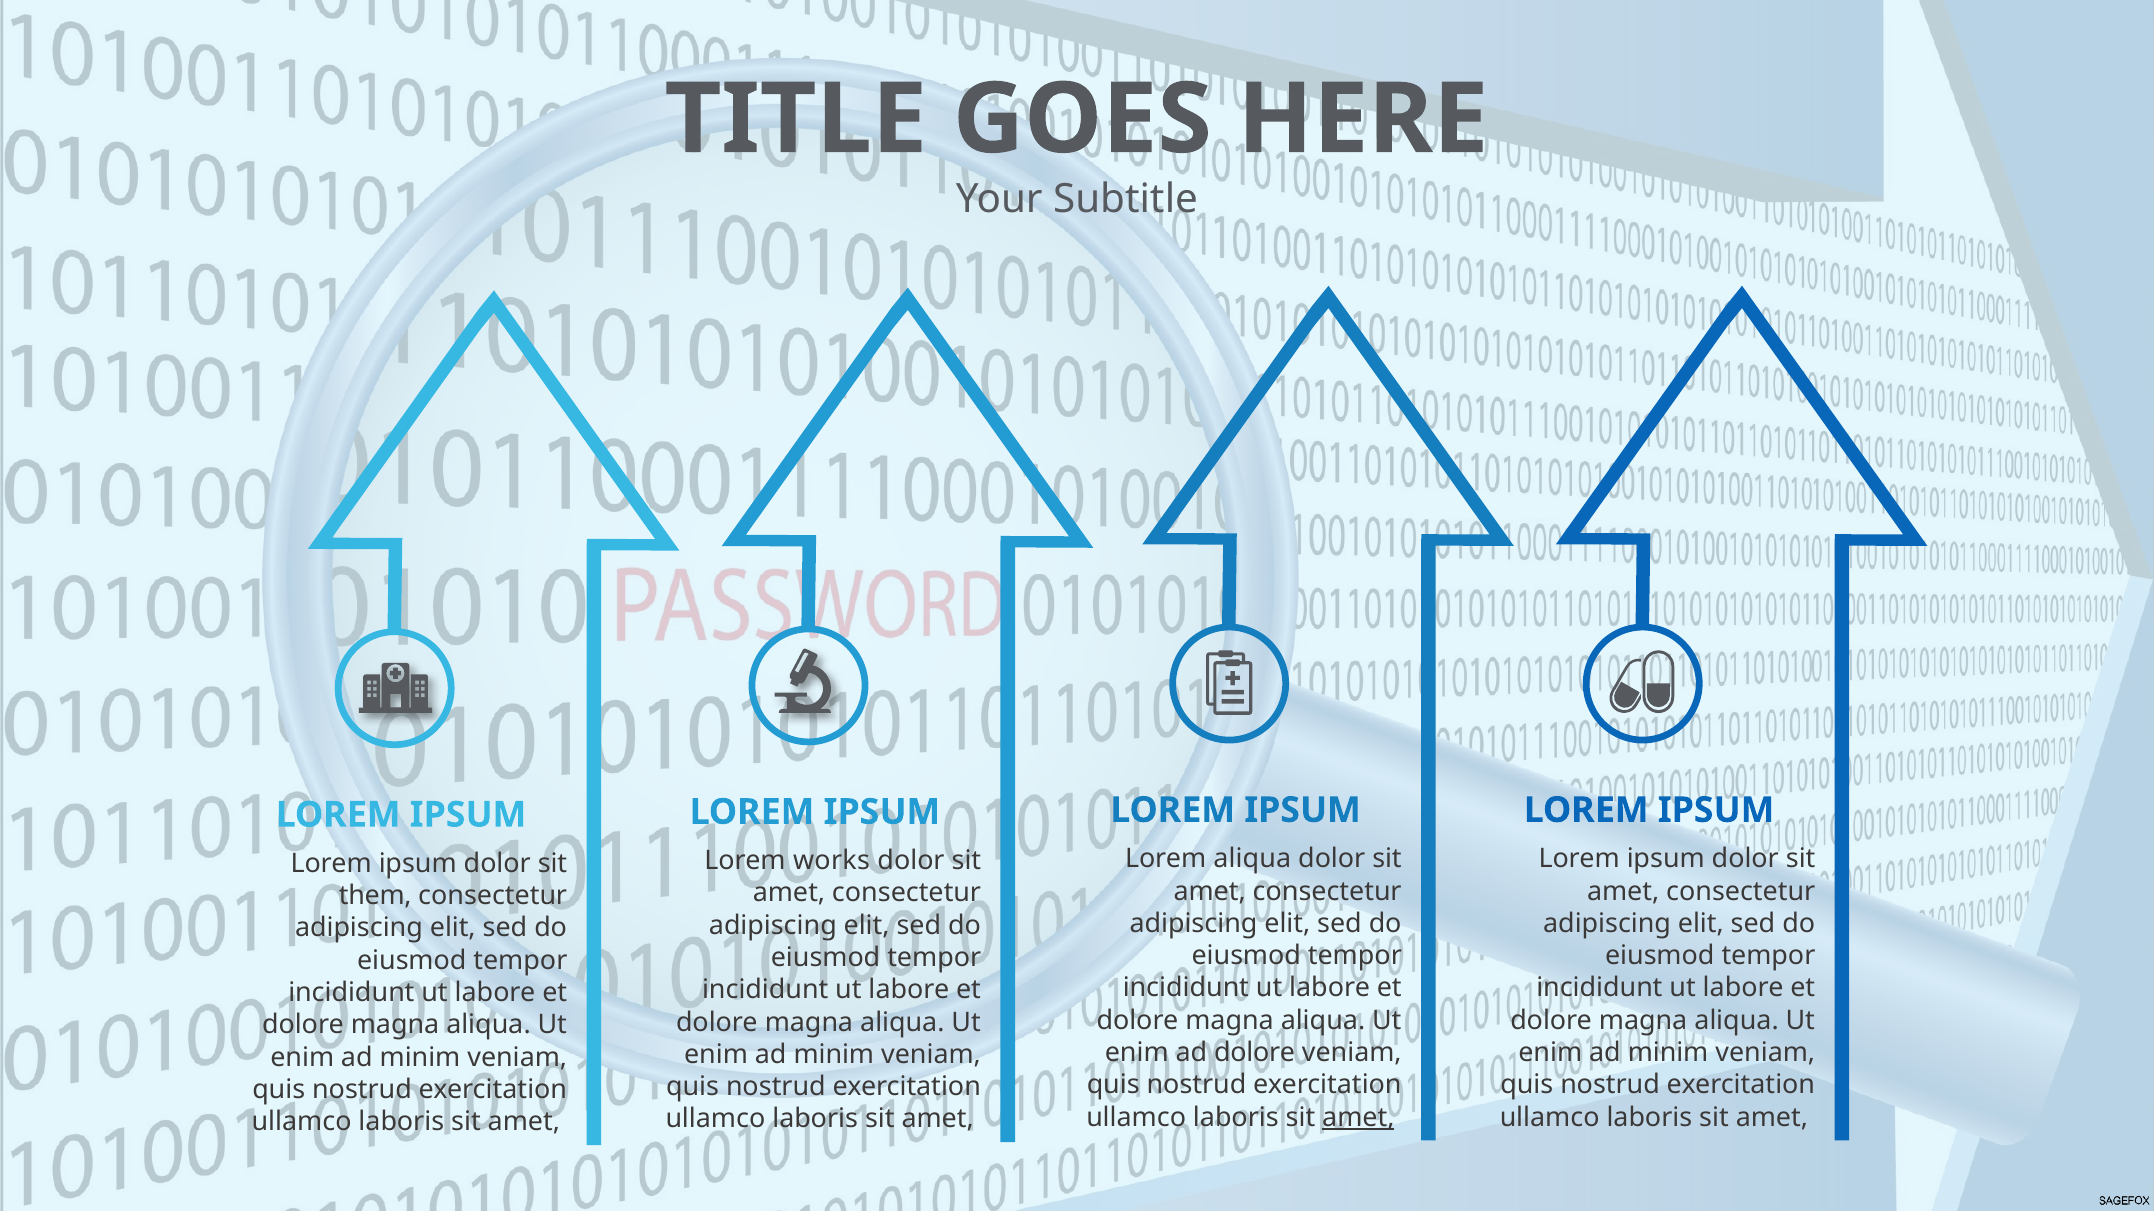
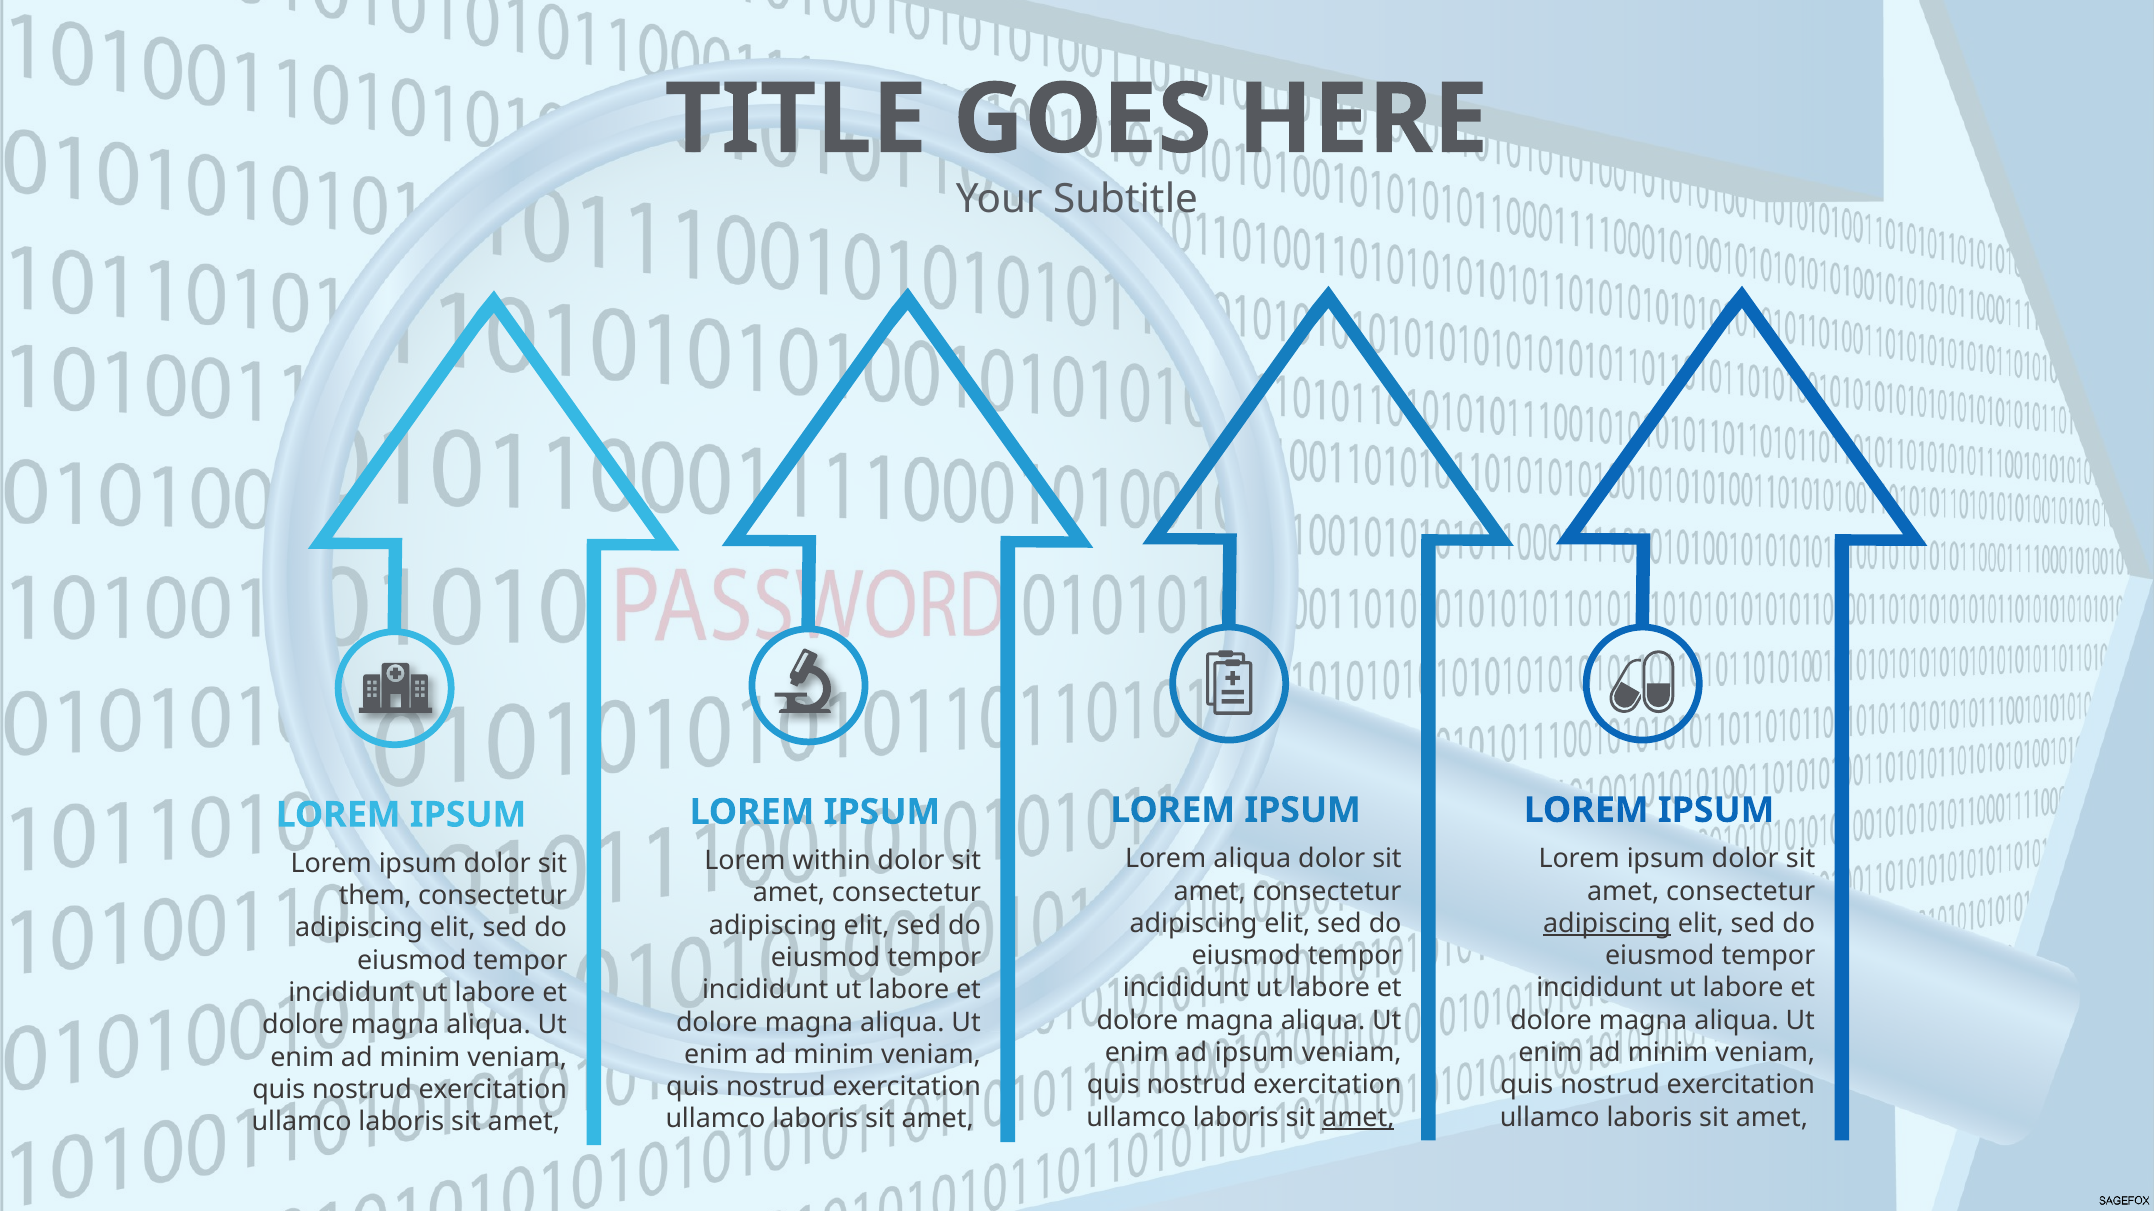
works: works -> within (832, 861)
adipiscing underline: none -> present (1607, 924)
ad dolore: dolore -> ipsum (1254, 1053)
